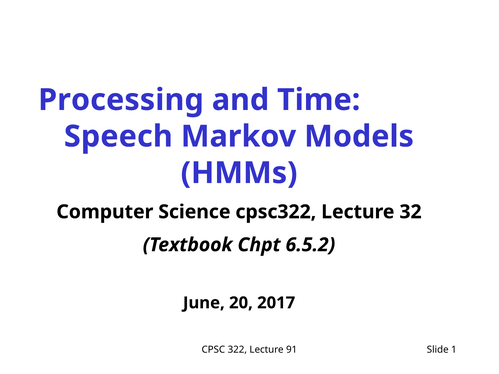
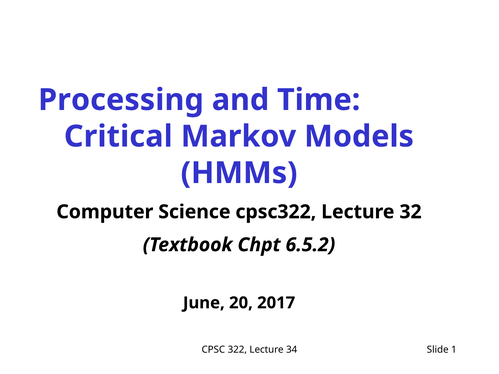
Speech: Speech -> Critical (118, 137)
91: 91 -> 34 (292, 350)
